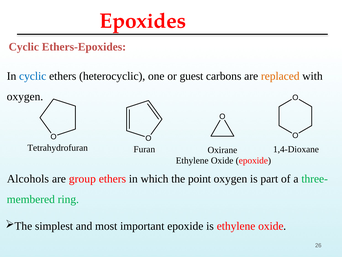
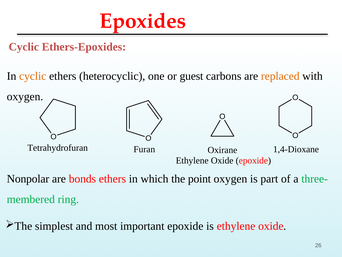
cyclic colour: blue -> orange (33, 76)
Alcohols: Alcohols -> Nonpolar (28, 179)
group: group -> bonds (82, 179)
